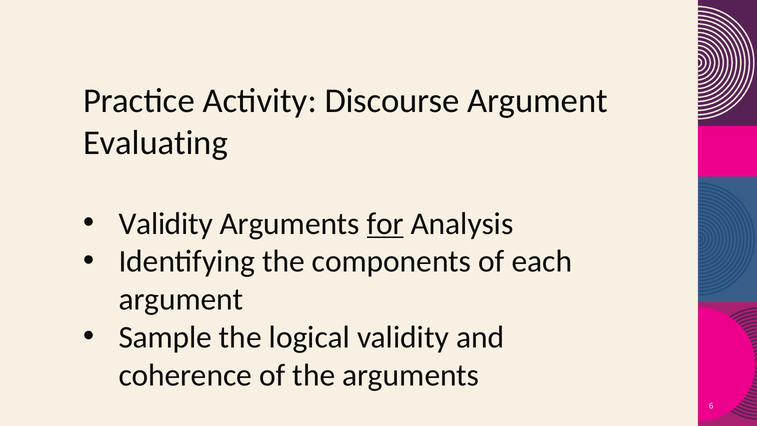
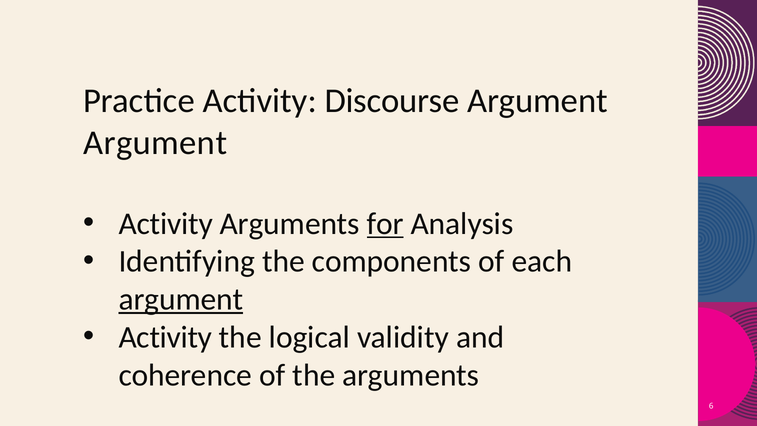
Evaluating: Evaluating -> Argument (155, 142)
Validity: Validity -> Activity (166, 224)
argument underline: none -> present (181, 299)
Sample: Sample -> Activity (165, 337)
